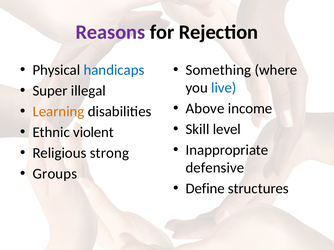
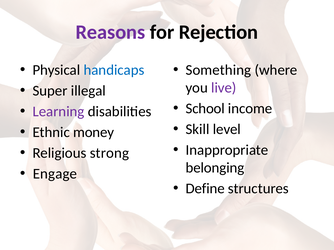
live colour: blue -> purple (224, 88)
Above: Above -> School (205, 109)
Learning colour: orange -> purple (59, 112)
violent: violent -> money (94, 132)
defensive: defensive -> belonging (215, 168)
Groups: Groups -> Engage (55, 174)
